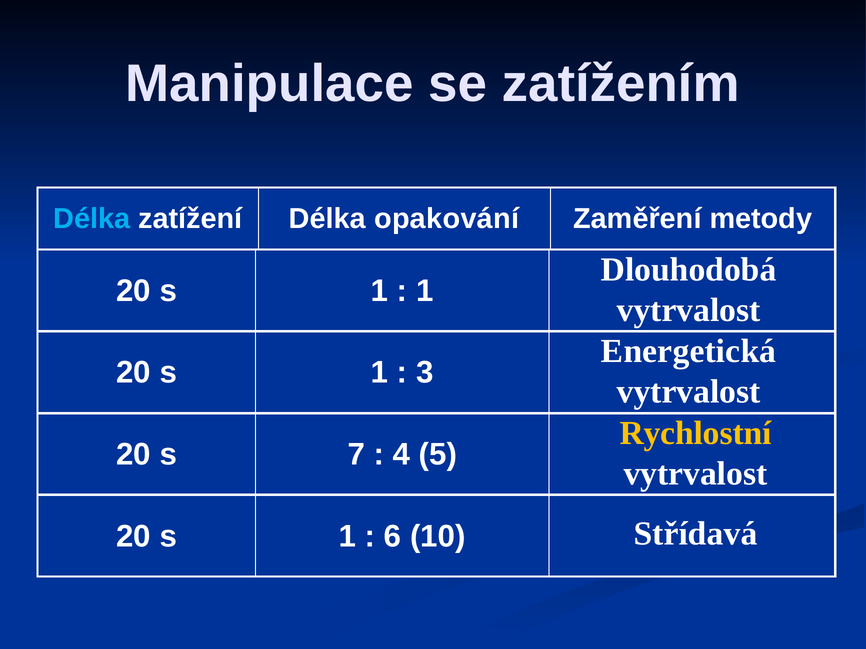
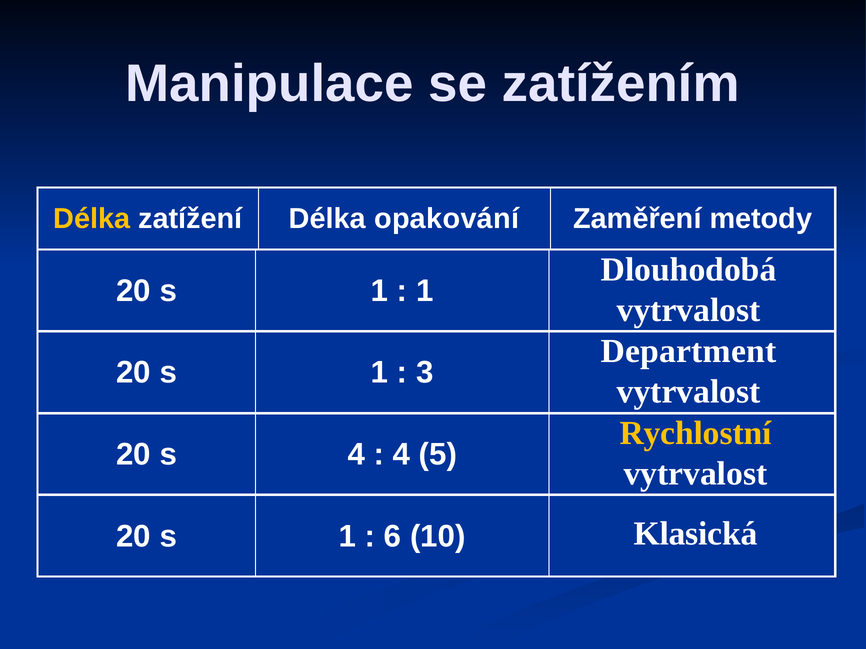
Délka colour: light blue -> yellow (92, 219)
Energetická: Energetická -> Department (689, 352)
s 7: 7 -> 4 (356, 455)
Střídavá: Střídavá -> Klasická (696, 534)
